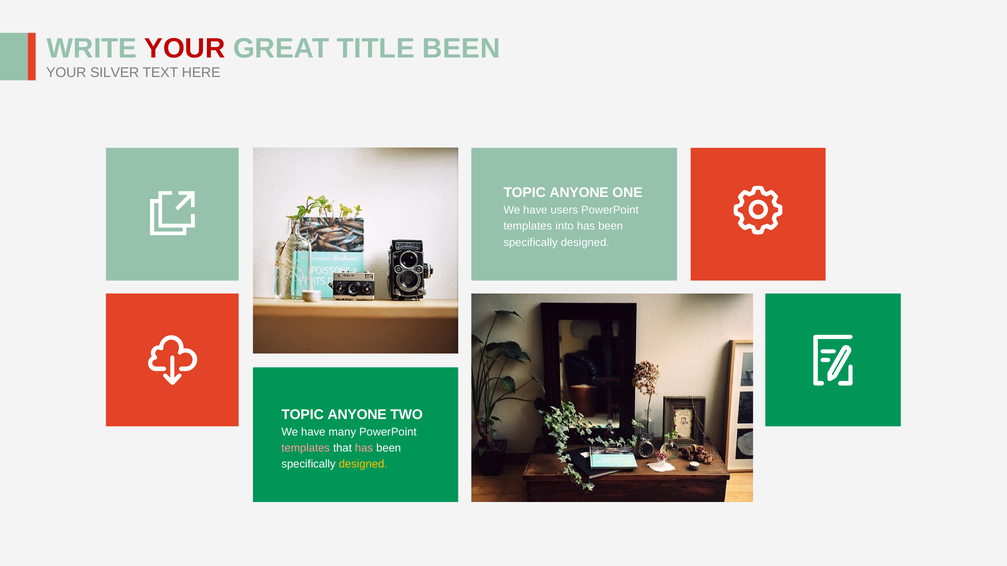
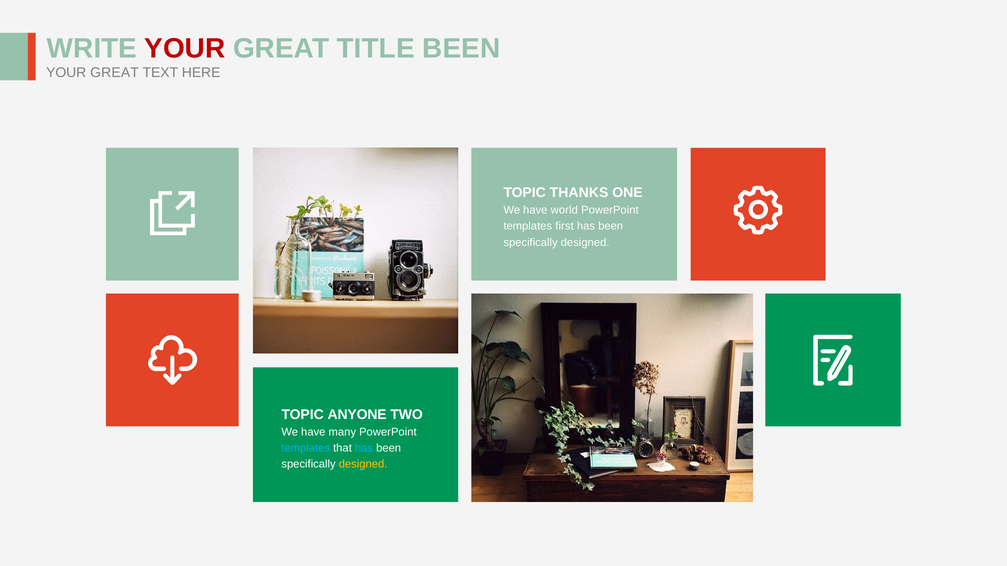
SILVER: SILVER -> GREAT (115, 73)
ANYONE: ANYONE -> THANKS (579, 193)
users: users -> world (564, 210)
into: into -> first (565, 226)
templates colour: pink -> light blue (306, 448)
has colour: pink -> light blue (364, 448)
